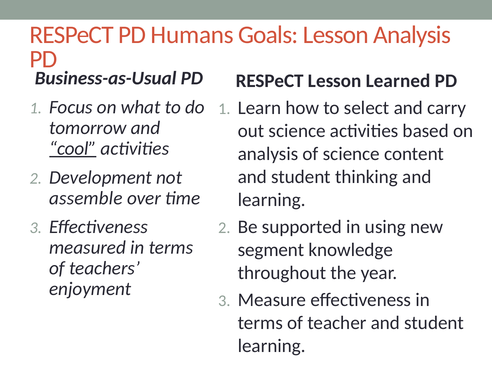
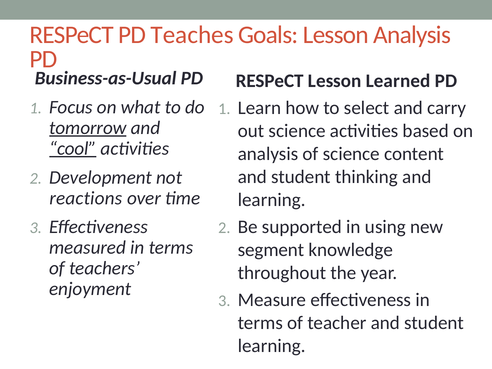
Humans: Humans -> Teaches (192, 35)
tomorrow underline: none -> present (88, 128)
assemble: assemble -> reactions (86, 198)
